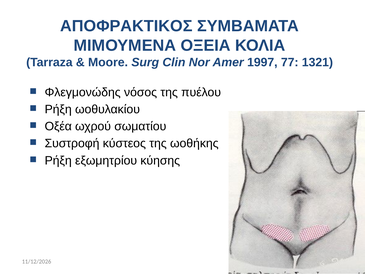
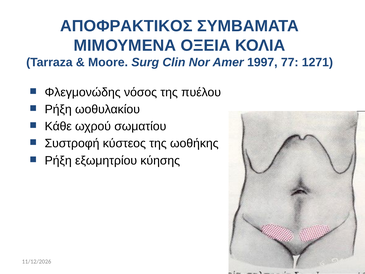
1321: 1321 -> 1271 (317, 62)
Οξέα: Οξέα -> Κάθε (58, 126)
